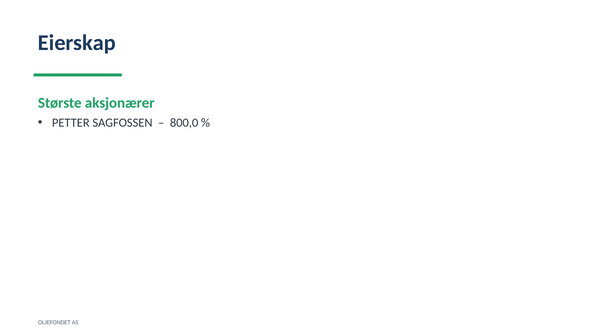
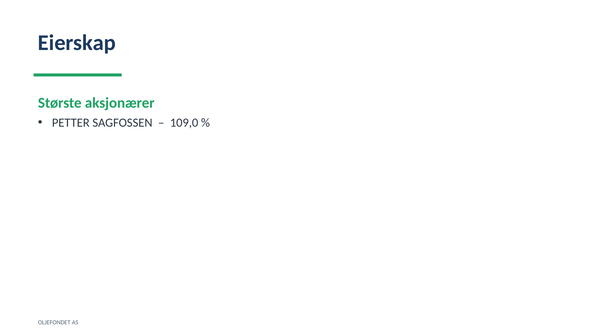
800,0: 800,0 -> 109,0 (184, 123)
